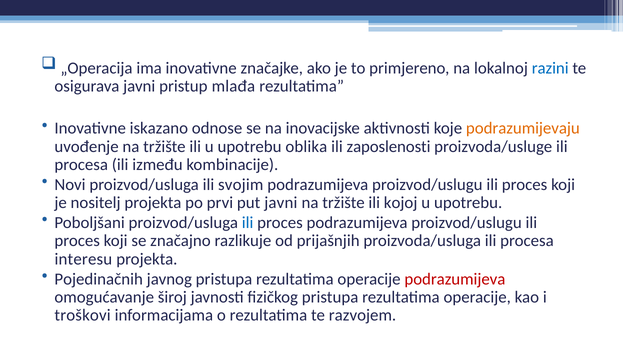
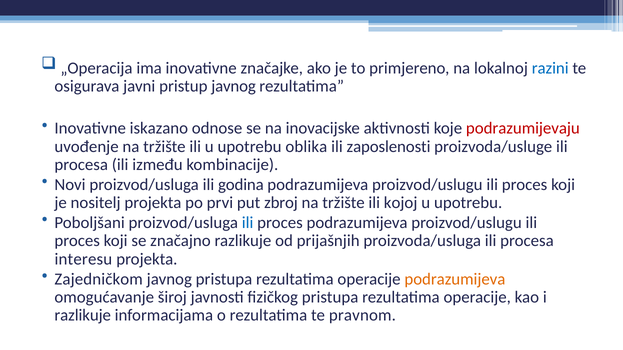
pristup mlađa: mlađa -> javnog (234, 86)
podrazumijevaju colour: orange -> red (523, 128)
svojim: svojim -> godina (241, 185)
put javni: javni -> zbroj (281, 203)
Pojedinačnih: Pojedinačnih -> Zajedničkom (99, 279)
podrazumijeva colour: red -> orange (455, 279)
troškovi: troškovi -> razlikuje (83, 316)
razvojem: razvojem -> pravnom (362, 316)
